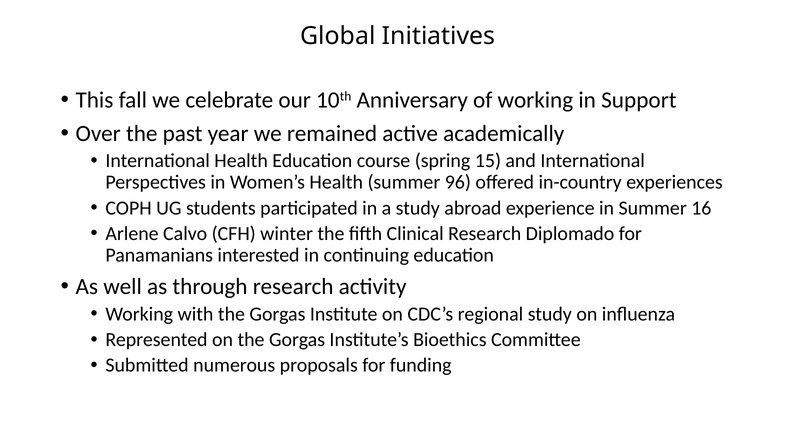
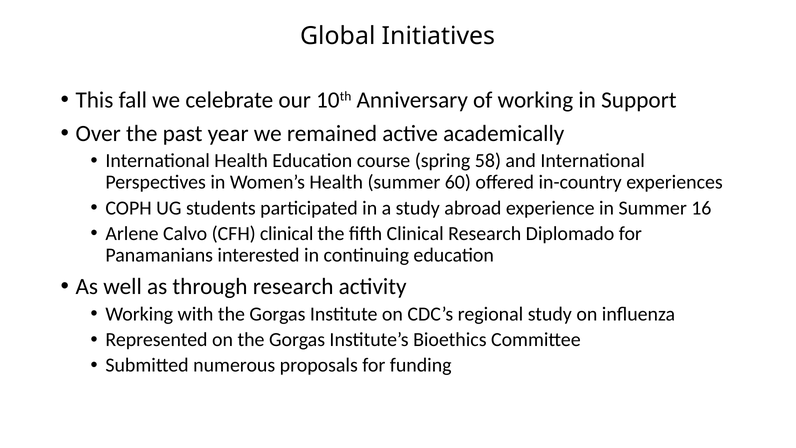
15: 15 -> 58 (488, 161)
96: 96 -> 60 (458, 182)
CFH winter: winter -> clinical (287, 234)
